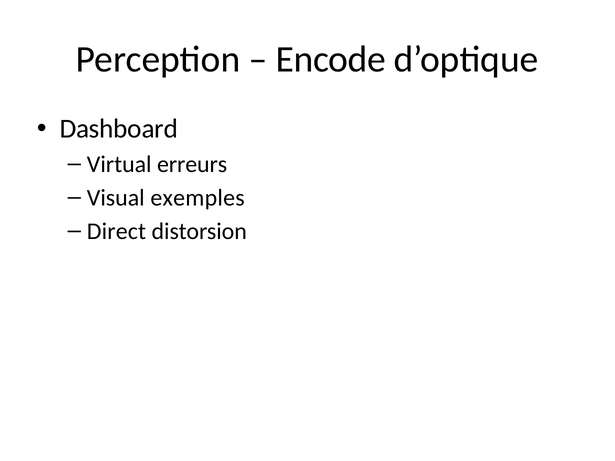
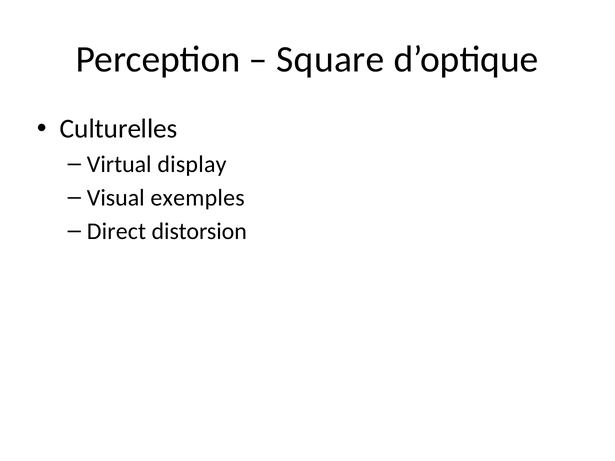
Encode: Encode -> Square (330, 60)
Dashboard: Dashboard -> Culturelles (119, 129)
erreurs: erreurs -> display (192, 164)
